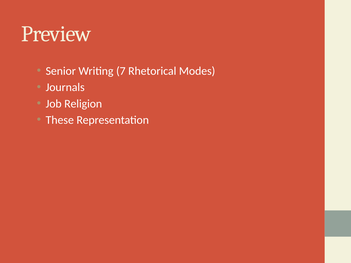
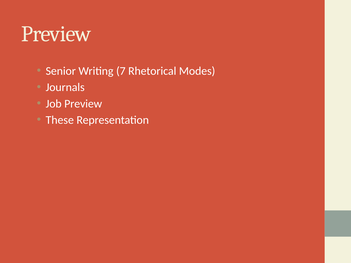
Job Religion: Religion -> Preview (83, 104)
